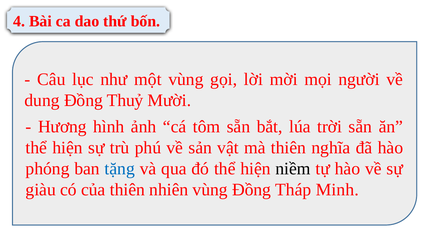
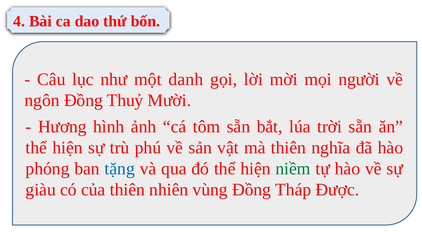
một vùng: vùng -> danh (186, 79)
dung: dung -> ngôn (42, 100)
niềm colour: black -> green (293, 169)
Minh: Minh -> Được (337, 190)
